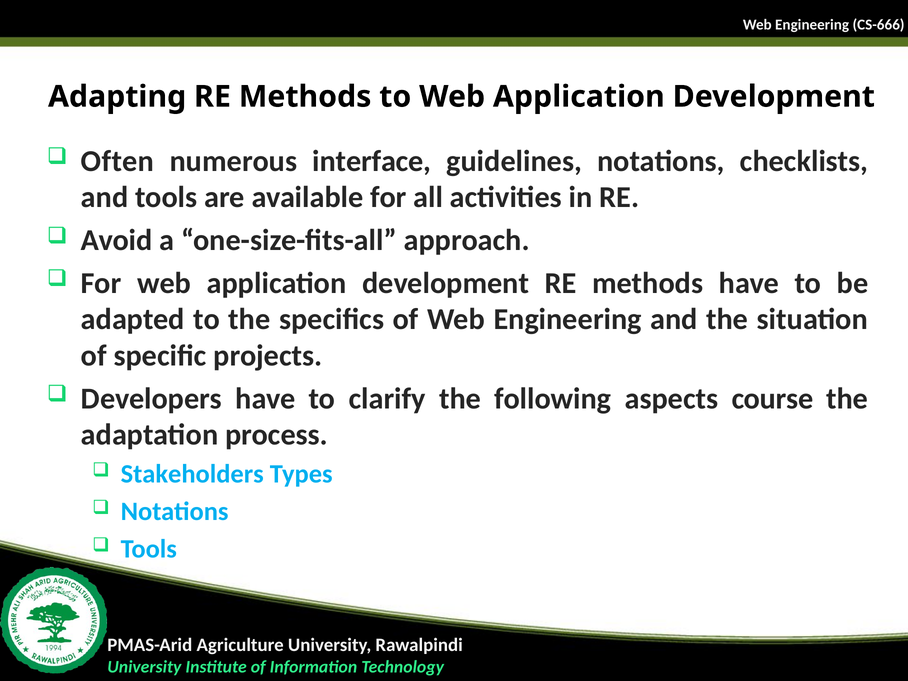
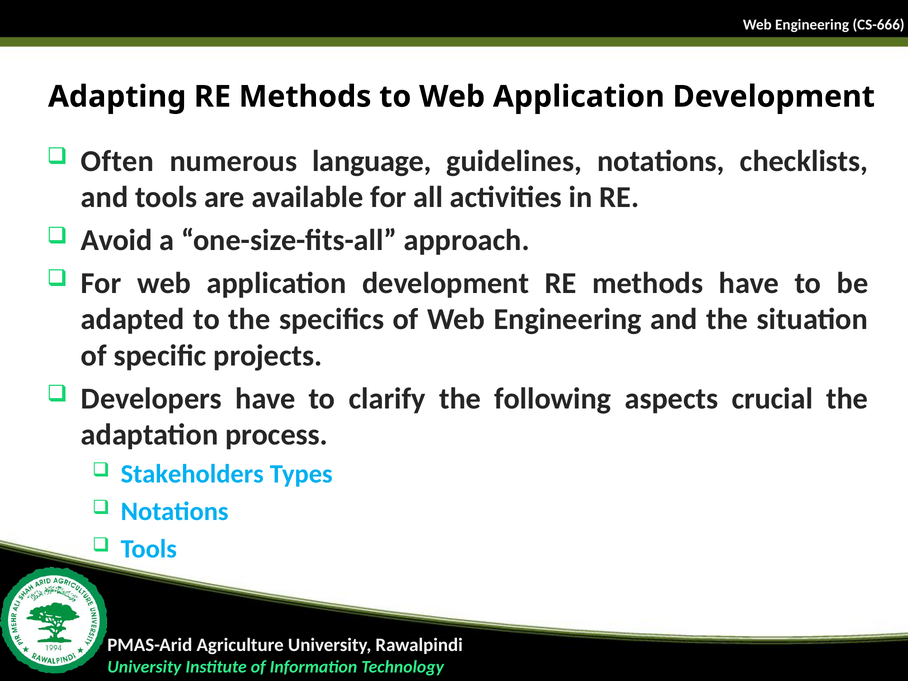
interface: interface -> language (372, 161)
course: course -> crucial (772, 399)
